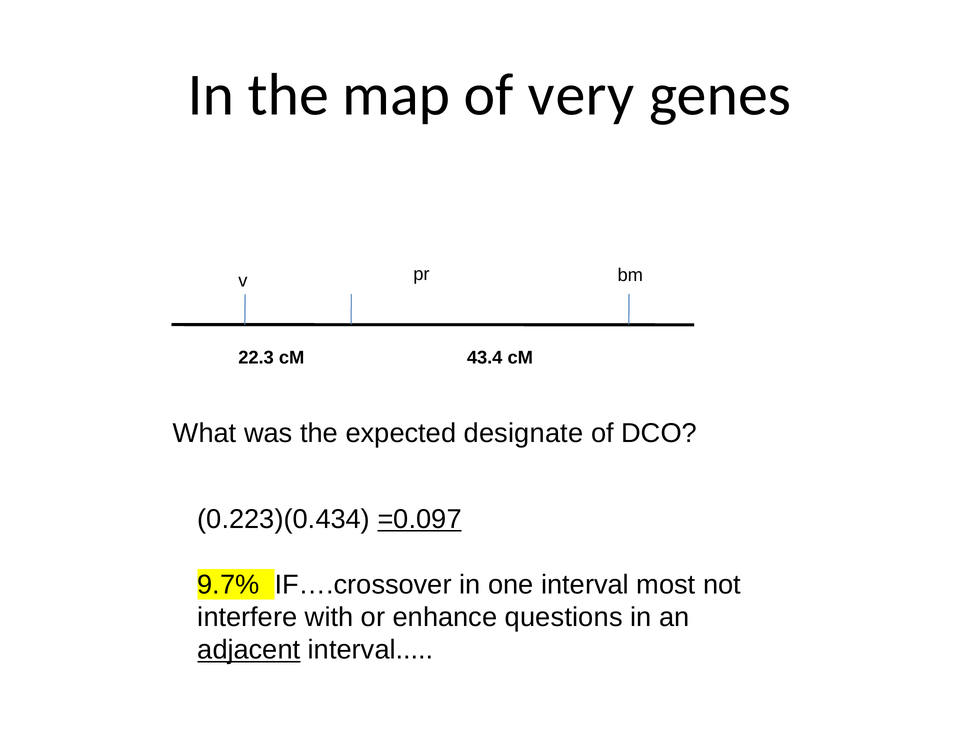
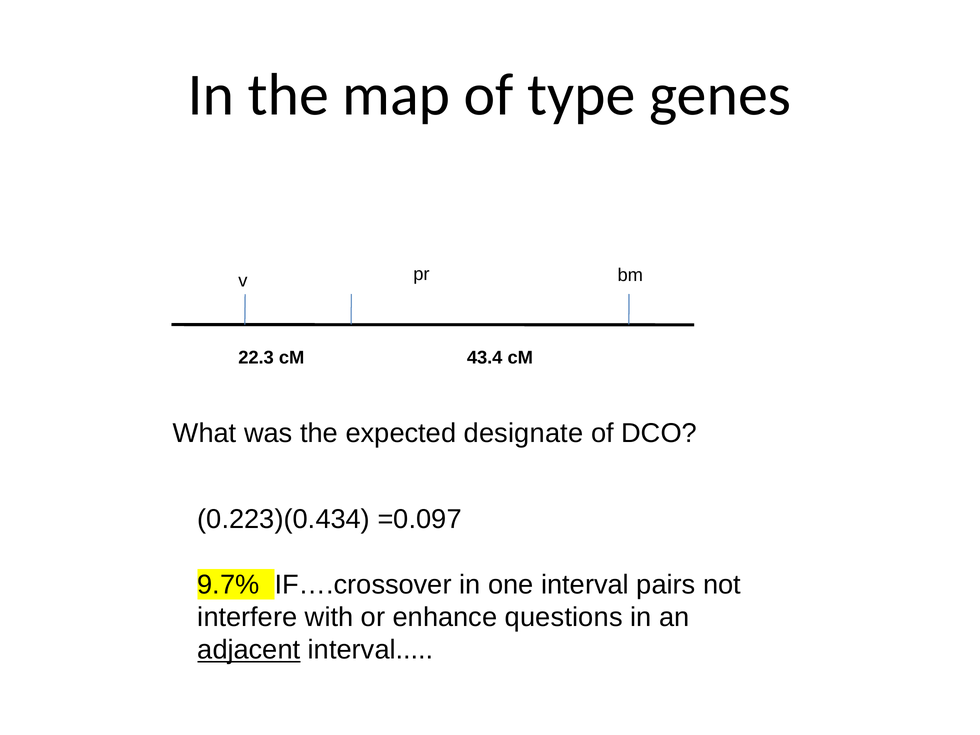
very: very -> type (581, 95)
=0.097 underline: present -> none (420, 519)
most: most -> pairs (666, 585)
